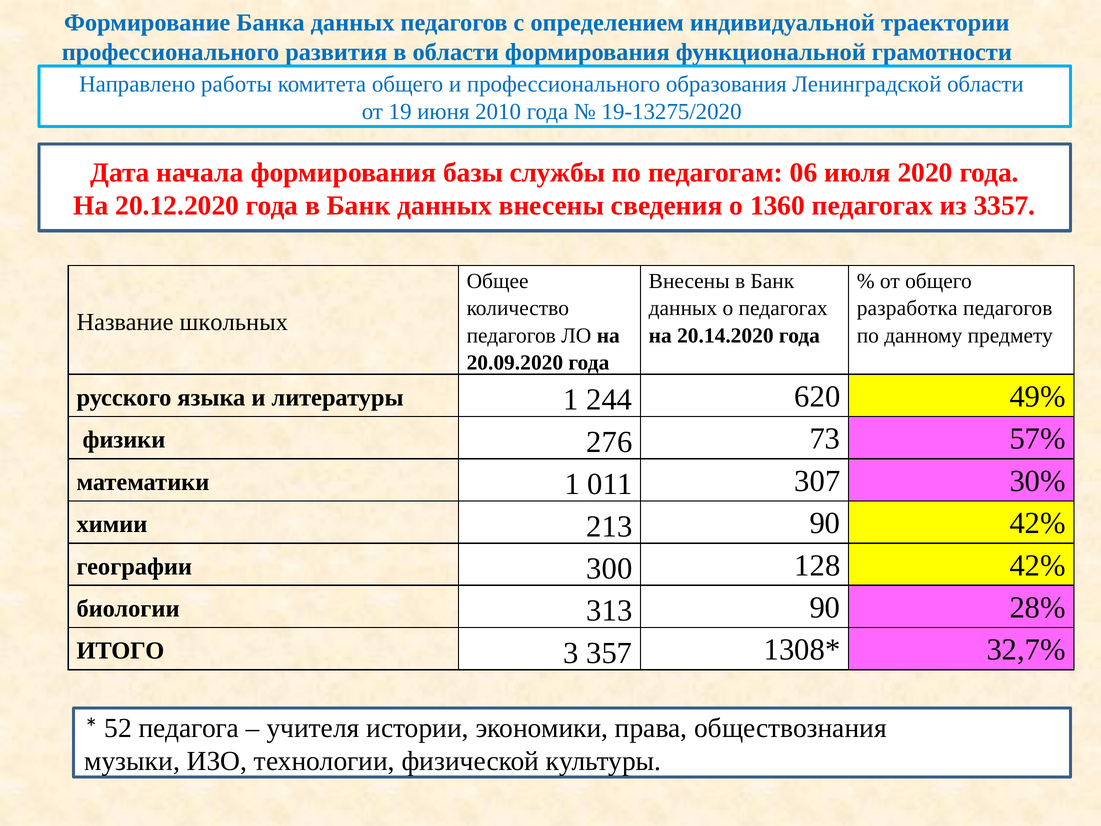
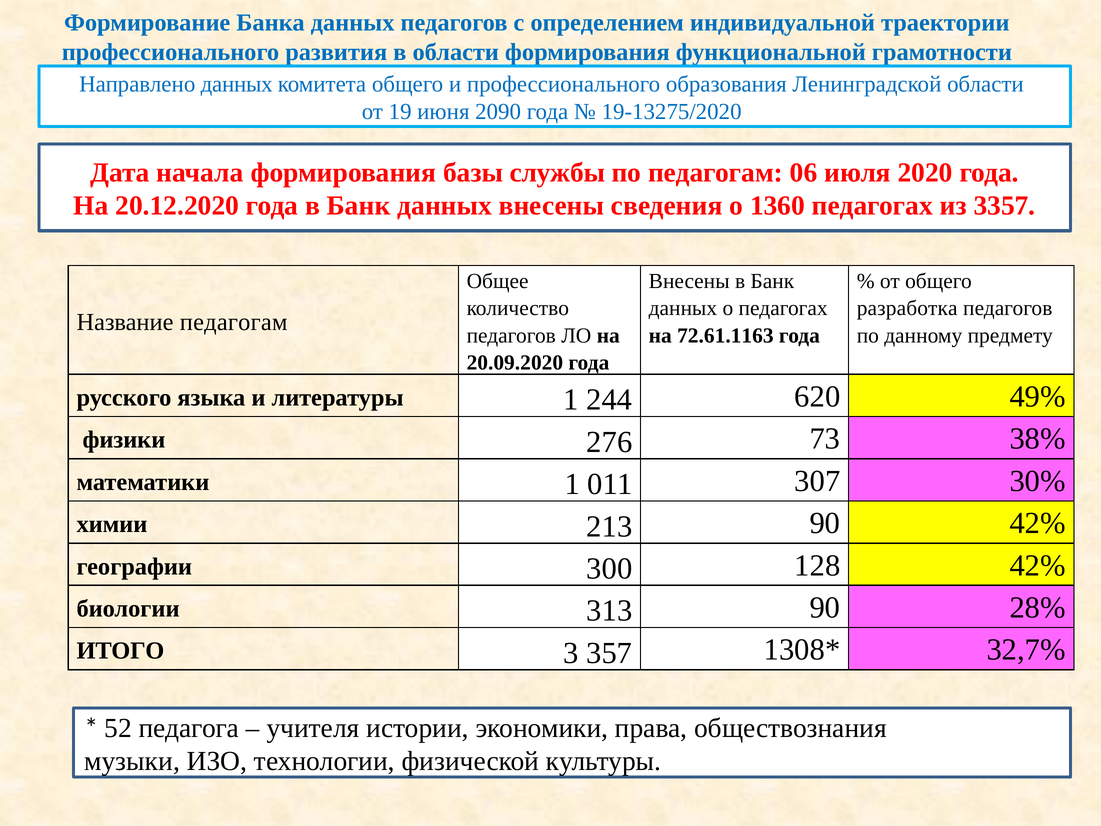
Направлено работы: работы -> данных (237, 84)
2010: 2010 -> 2090 (498, 112)
Название школьных: школьных -> педагогам (234, 322)
20.14.2020: 20.14.2020 -> 72.61.1163 (725, 335)
57%: 57% -> 38% (1038, 439)
